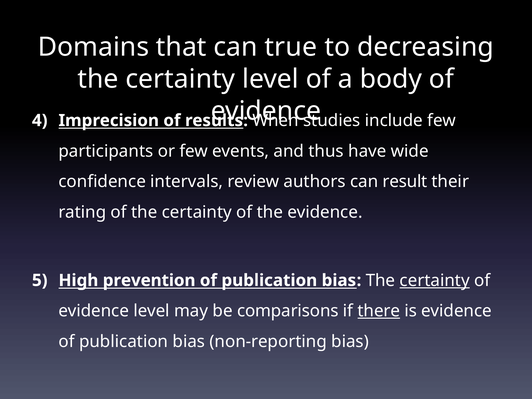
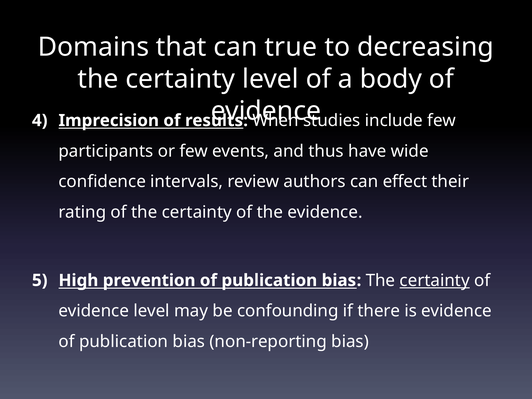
result: result -> effect (405, 182)
comparisons: comparisons -> confounding (288, 311)
there underline: present -> none (379, 311)
